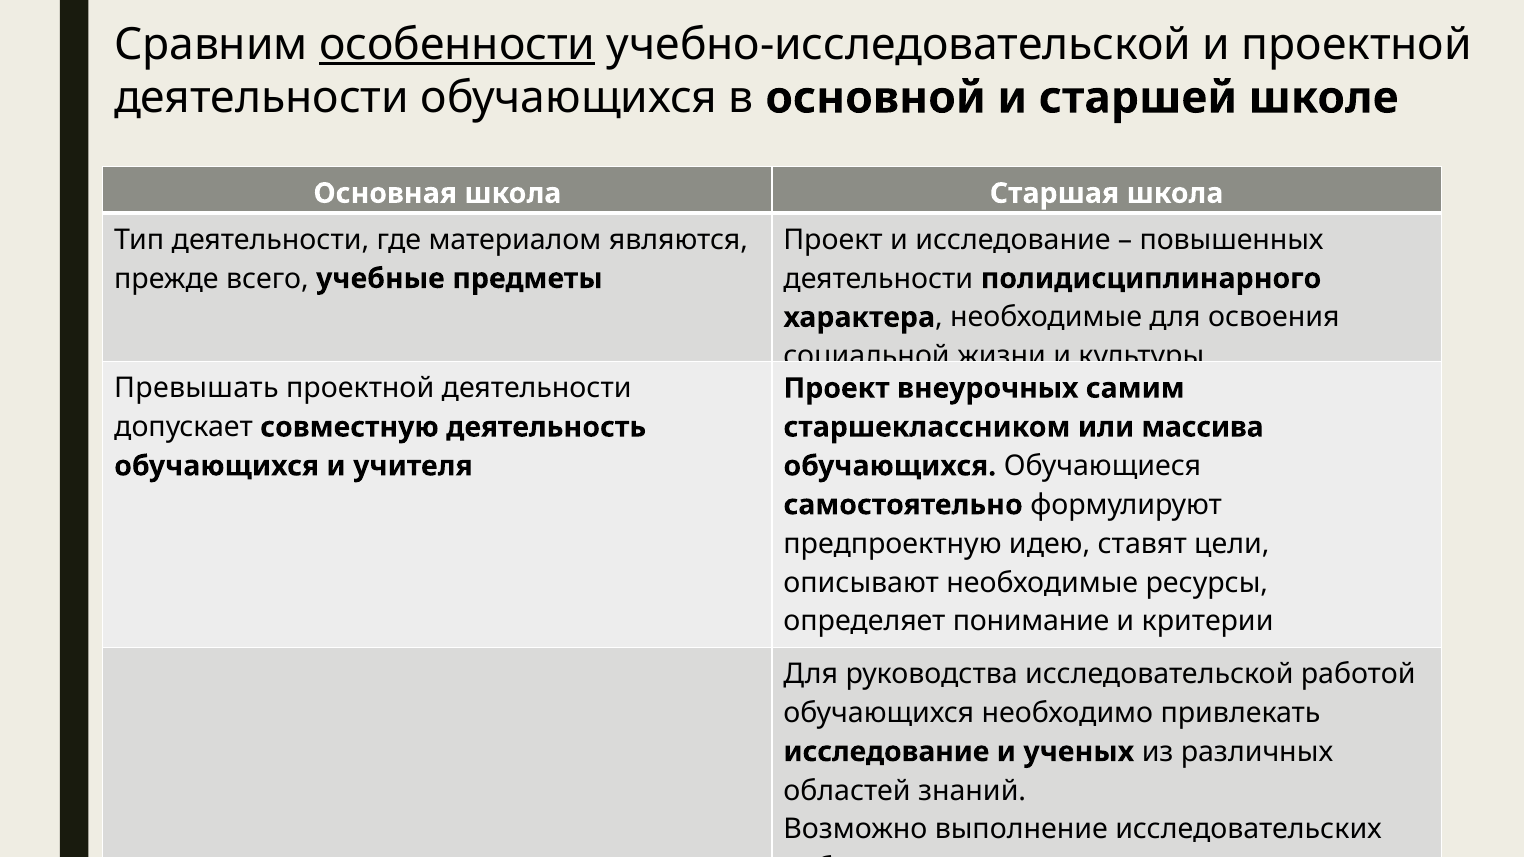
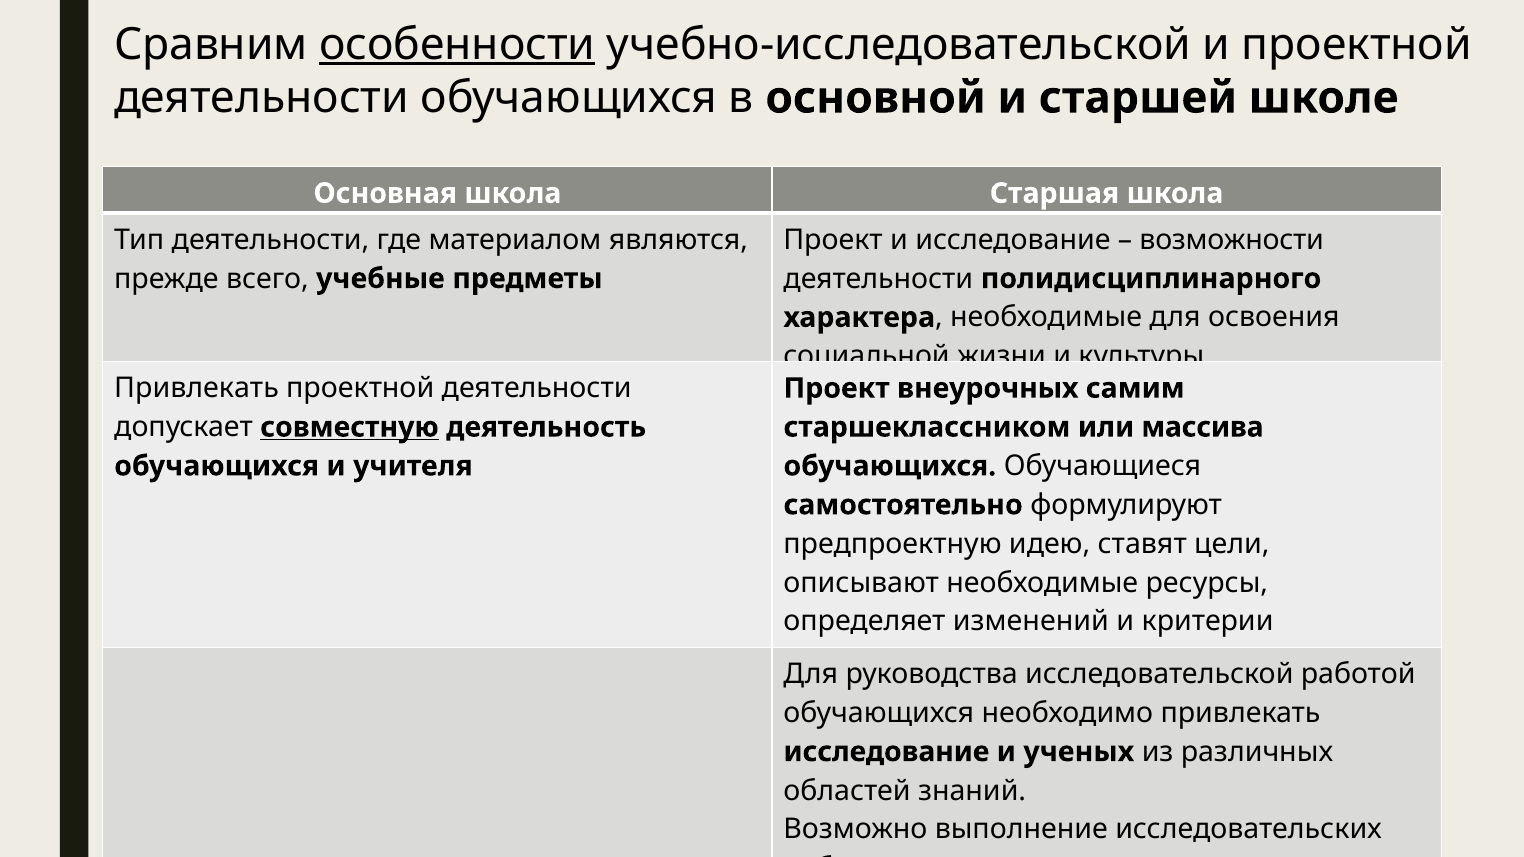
повышенных: повышенных -> возможности (1232, 240)
Превышать: Превышать -> Привлекать (197, 388)
совместную underline: none -> present (349, 427)
понимание: понимание -> изменений (1031, 622)
